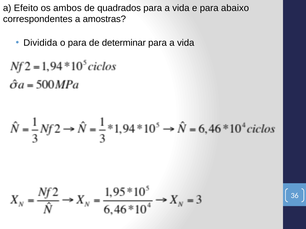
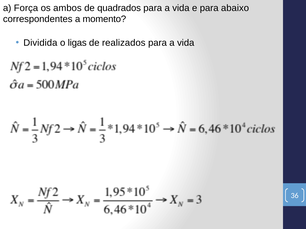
Efeito: Efeito -> Força (26, 8)
amostras: amostras -> momento (104, 19)
o para: para -> ligas (77, 43)
determinar: determinar -> realizados (124, 43)
